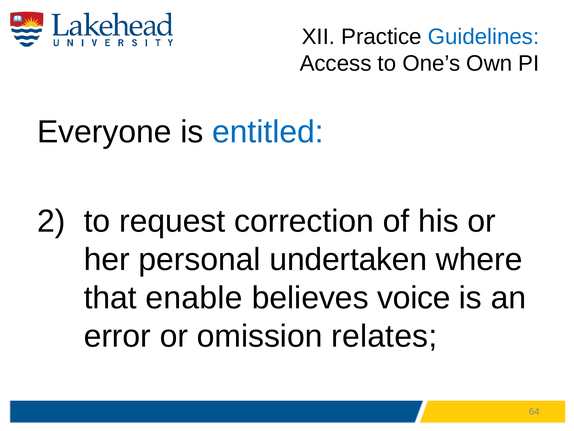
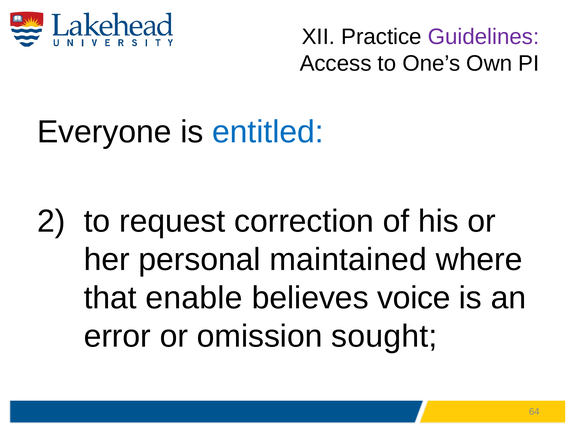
Guidelines colour: blue -> purple (484, 37)
undertaken: undertaken -> maintained (348, 259)
relates: relates -> sought (384, 336)
